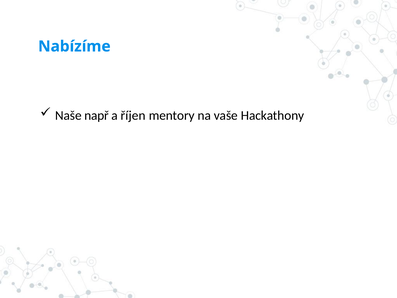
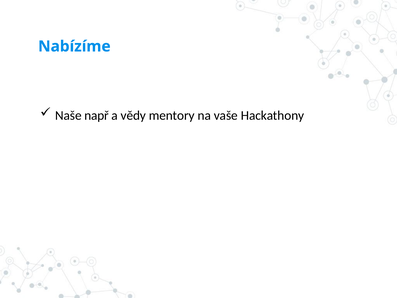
říjen: říjen -> vědy (133, 115)
